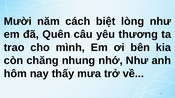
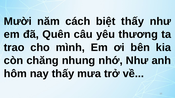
biệt lòng: lòng -> thấy (133, 21)
